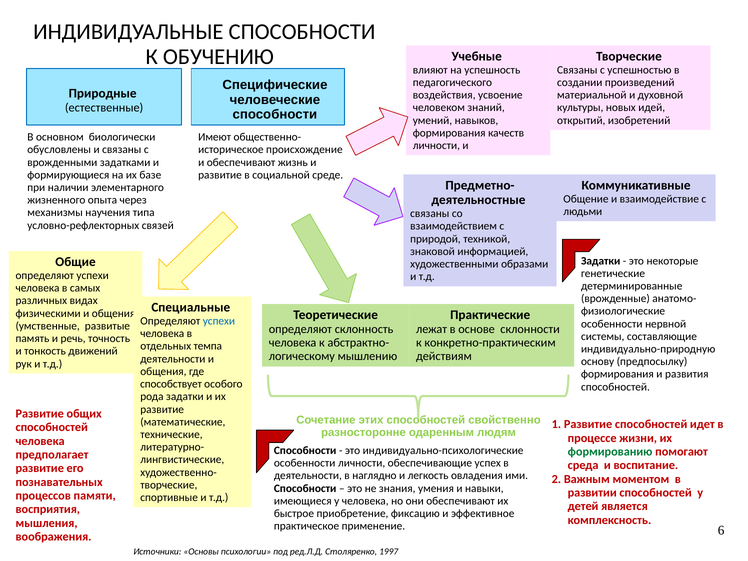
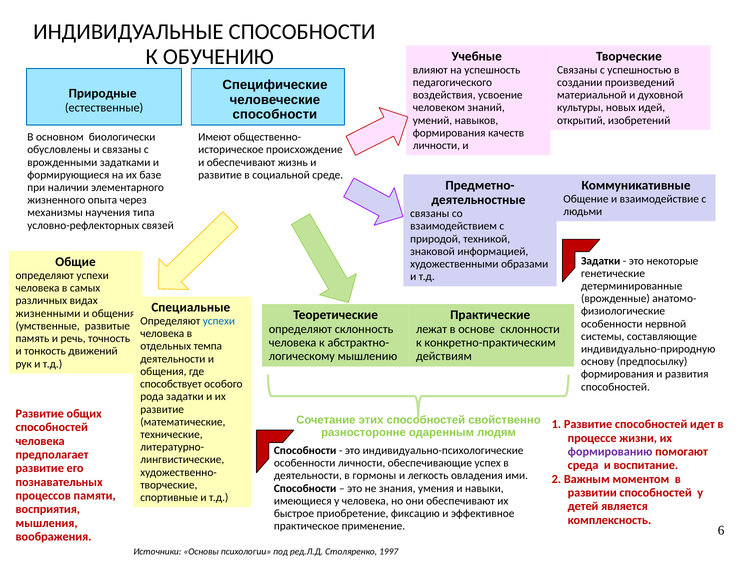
физическими: физическими -> жизненными (48, 313)
формированию colour: green -> purple (610, 452)
наглядно: наглядно -> гормоны (374, 476)
